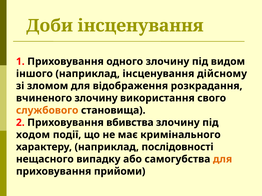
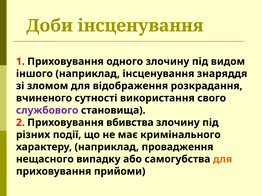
дійсному: дійсному -> знаряддя (222, 74)
вчиненого злочину: злочину -> сутності (96, 98)
службового colour: orange -> purple (47, 111)
ходом: ходом -> різних (33, 135)
послідовності: послідовності -> провадження (177, 147)
